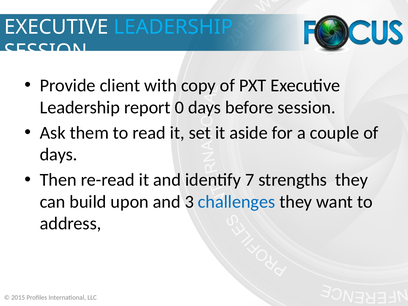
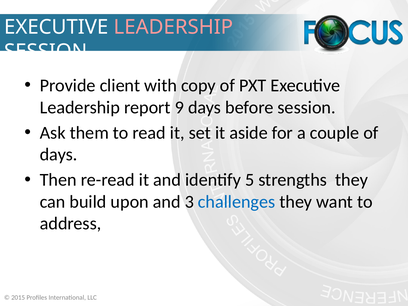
LEADERSHIP colour: light blue -> pink (173, 27)
0: 0 -> 9 (179, 107)
7: 7 -> 5 (250, 180)
